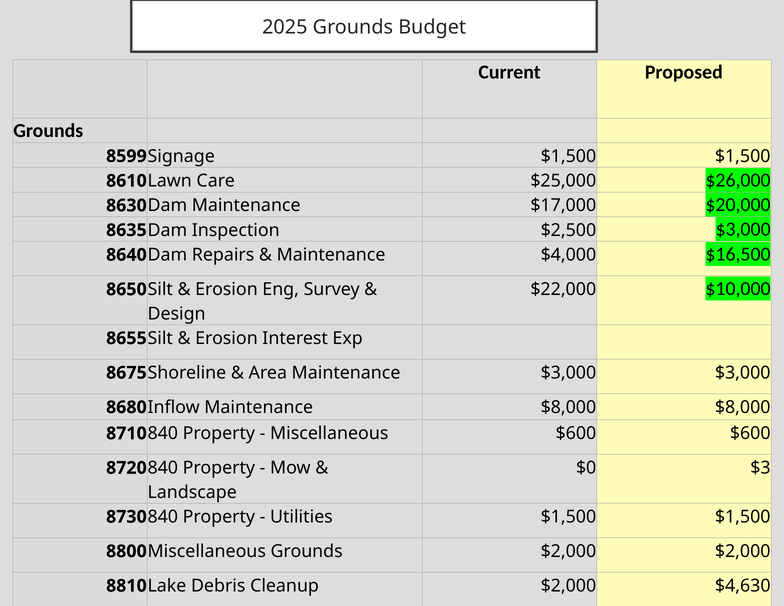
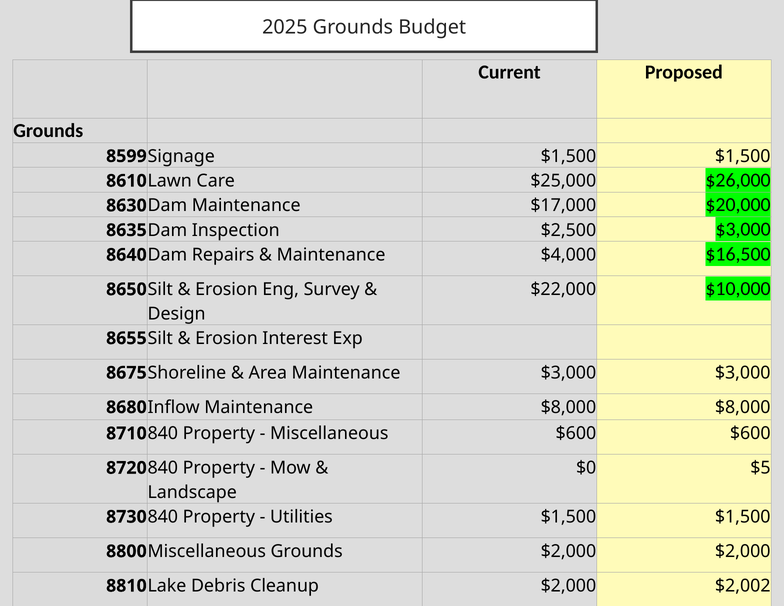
$3: $3 -> $5 (760, 468)
$4,630: $4,630 -> $2,002 (743, 586)
